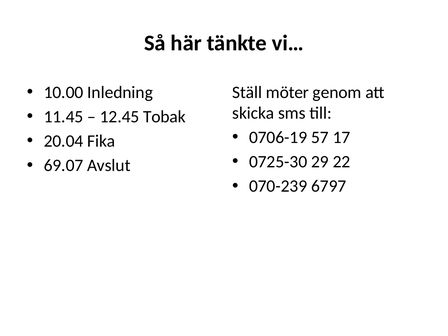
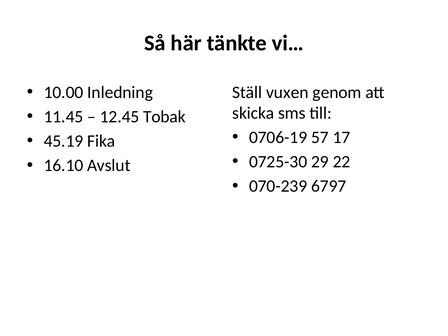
möter: möter -> vuxen (287, 92)
20.04: 20.04 -> 45.19 (64, 141)
69.07: 69.07 -> 16.10 (64, 166)
